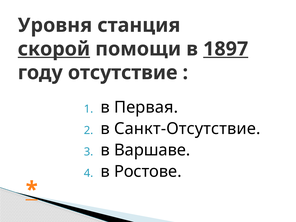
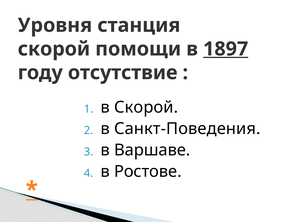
скорой underline: present -> none (54, 49)
в Первая: Первая -> Скорой (146, 107)
Санкт-Отсутствие: Санкт-Отсутствие -> Санкт-Поведения (187, 129)
